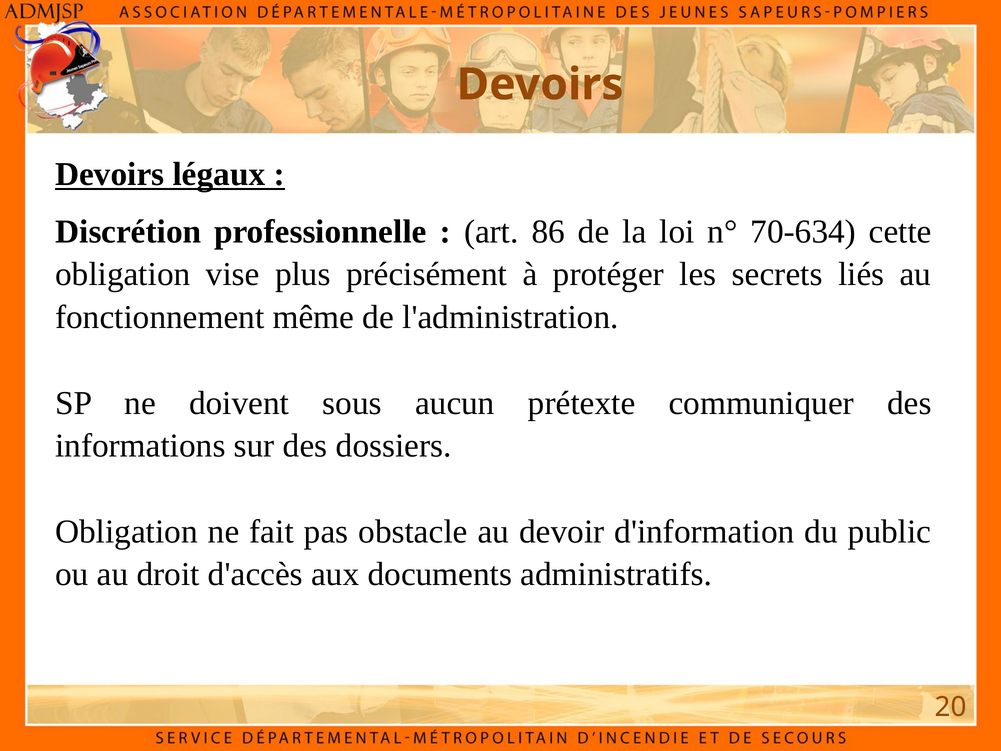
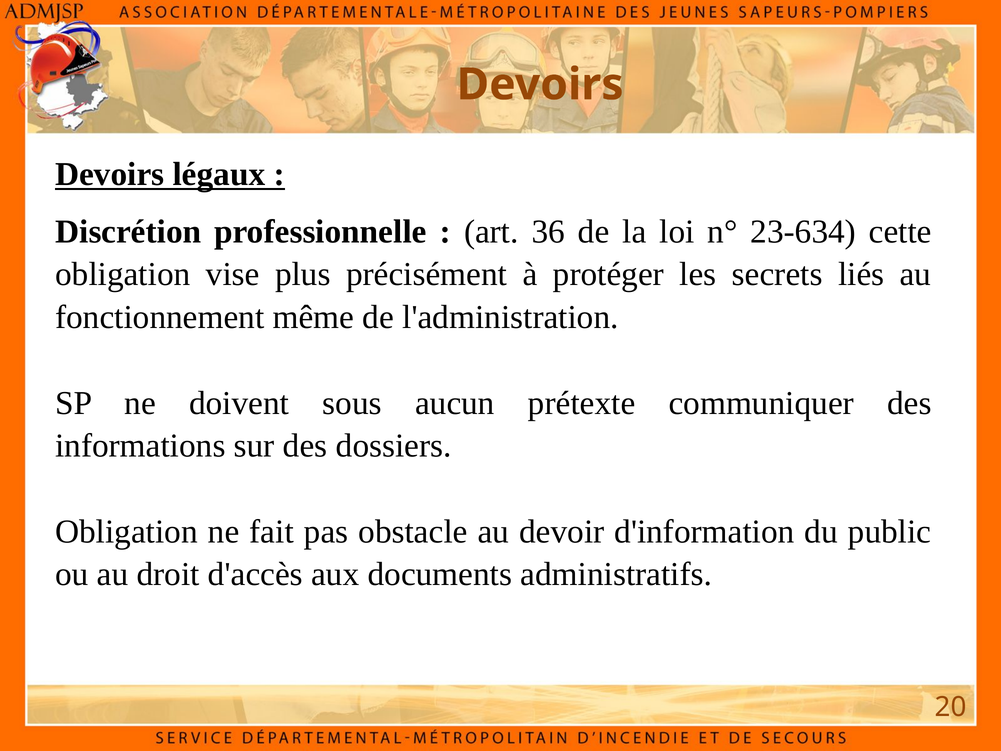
86: 86 -> 36 (548, 232)
70-634: 70-634 -> 23-634 (803, 232)
